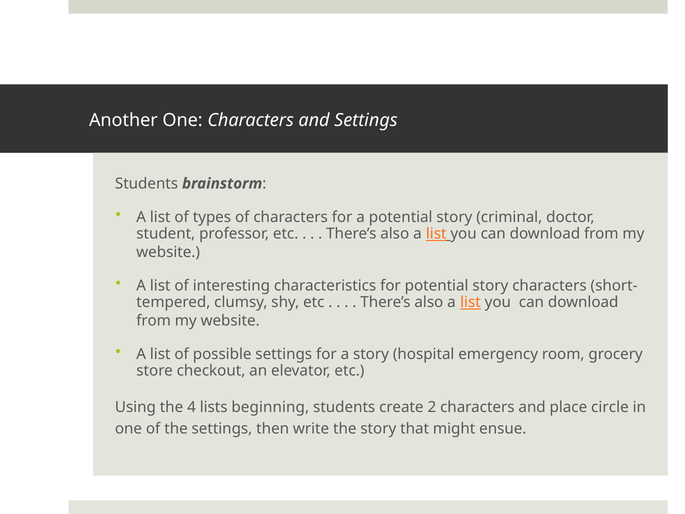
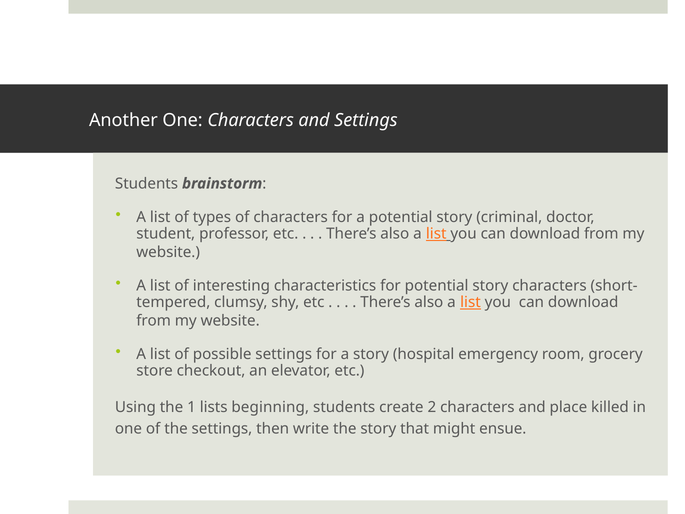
4: 4 -> 1 (191, 407)
circle: circle -> killed (610, 407)
